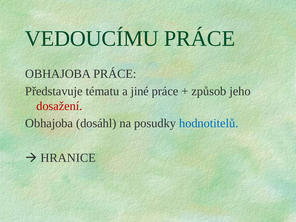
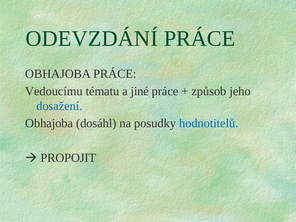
VEDOUCÍMU: VEDOUCÍMU -> ODEVZDÁNÍ (92, 39)
Představuje: Představuje -> Vedoucímu (54, 91)
dosažení colour: red -> blue (59, 106)
HRANICE: HRANICE -> PROPOJIT (68, 158)
